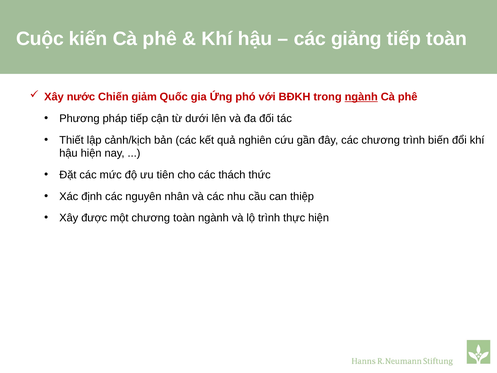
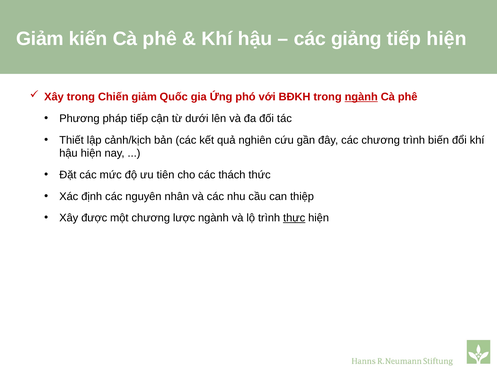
Cuộc: Cuộc -> Giảm (40, 39)
tiếp toàn: toàn -> hiện (447, 39)
Xây nước: nước -> trong (81, 97)
chương toàn: toàn -> lược (184, 218)
thực underline: none -> present (294, 218)
